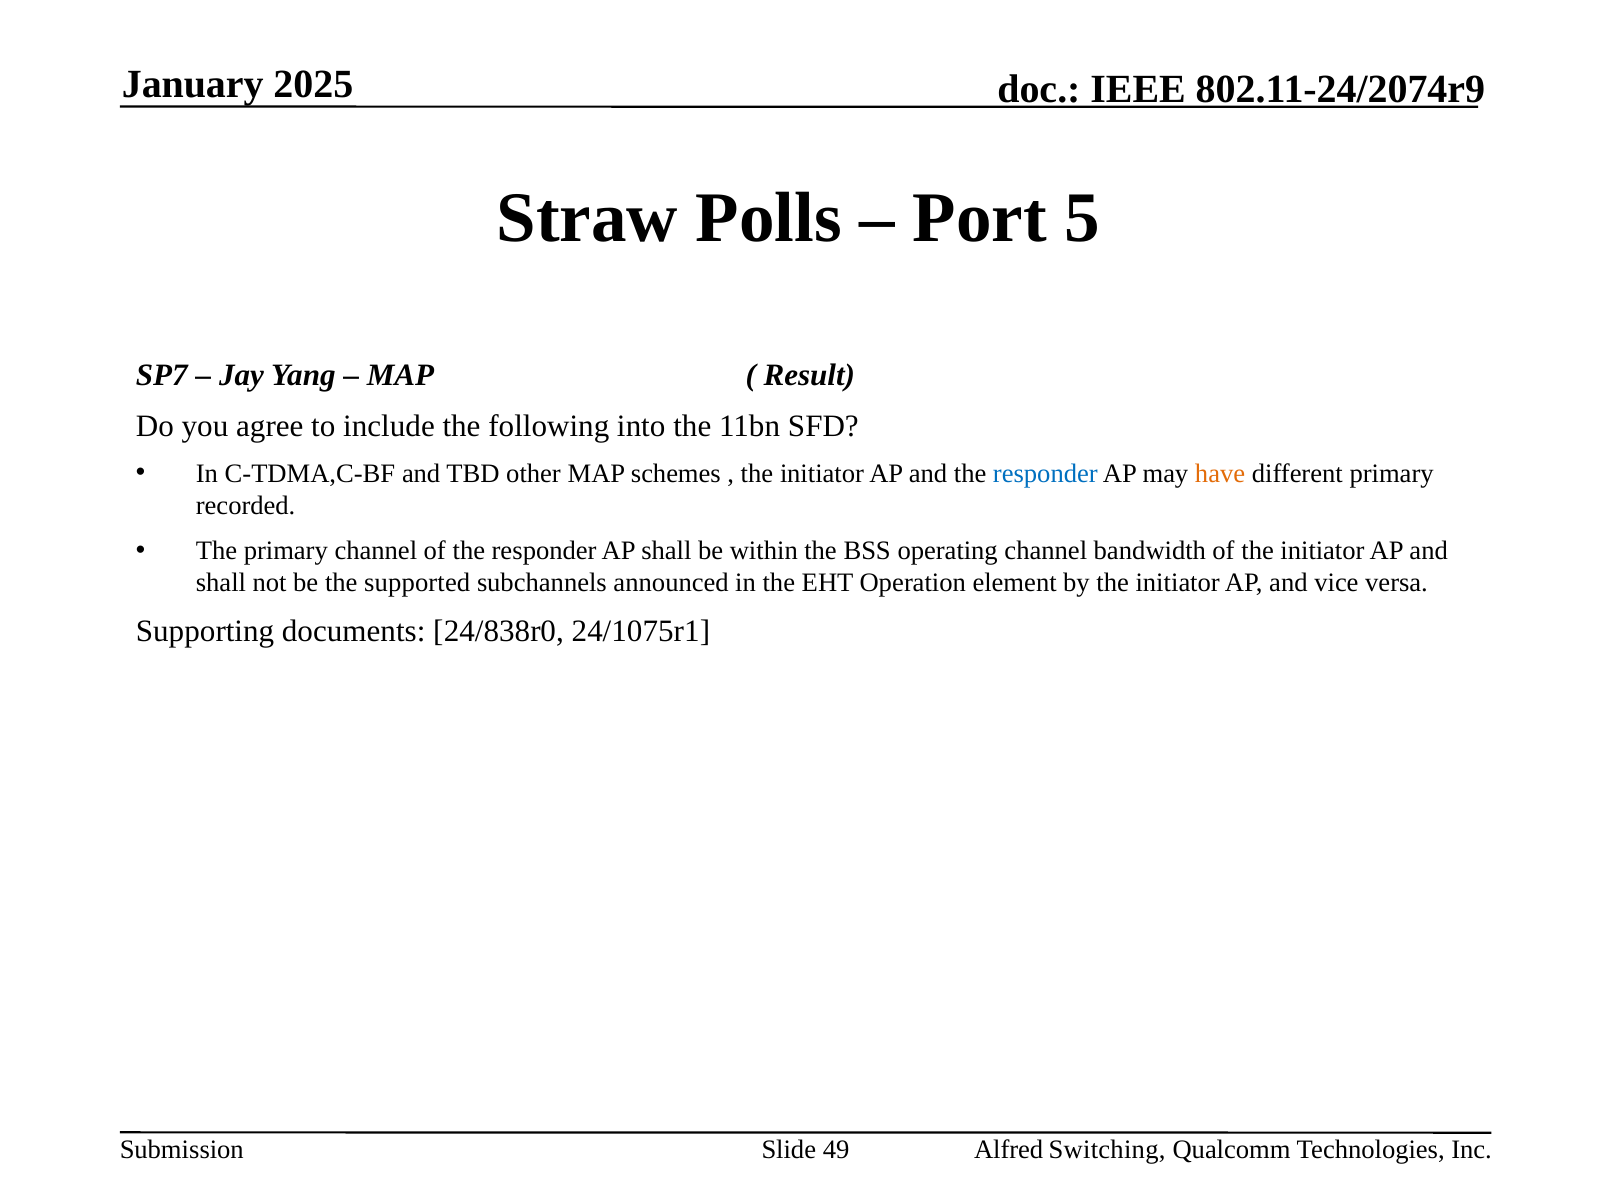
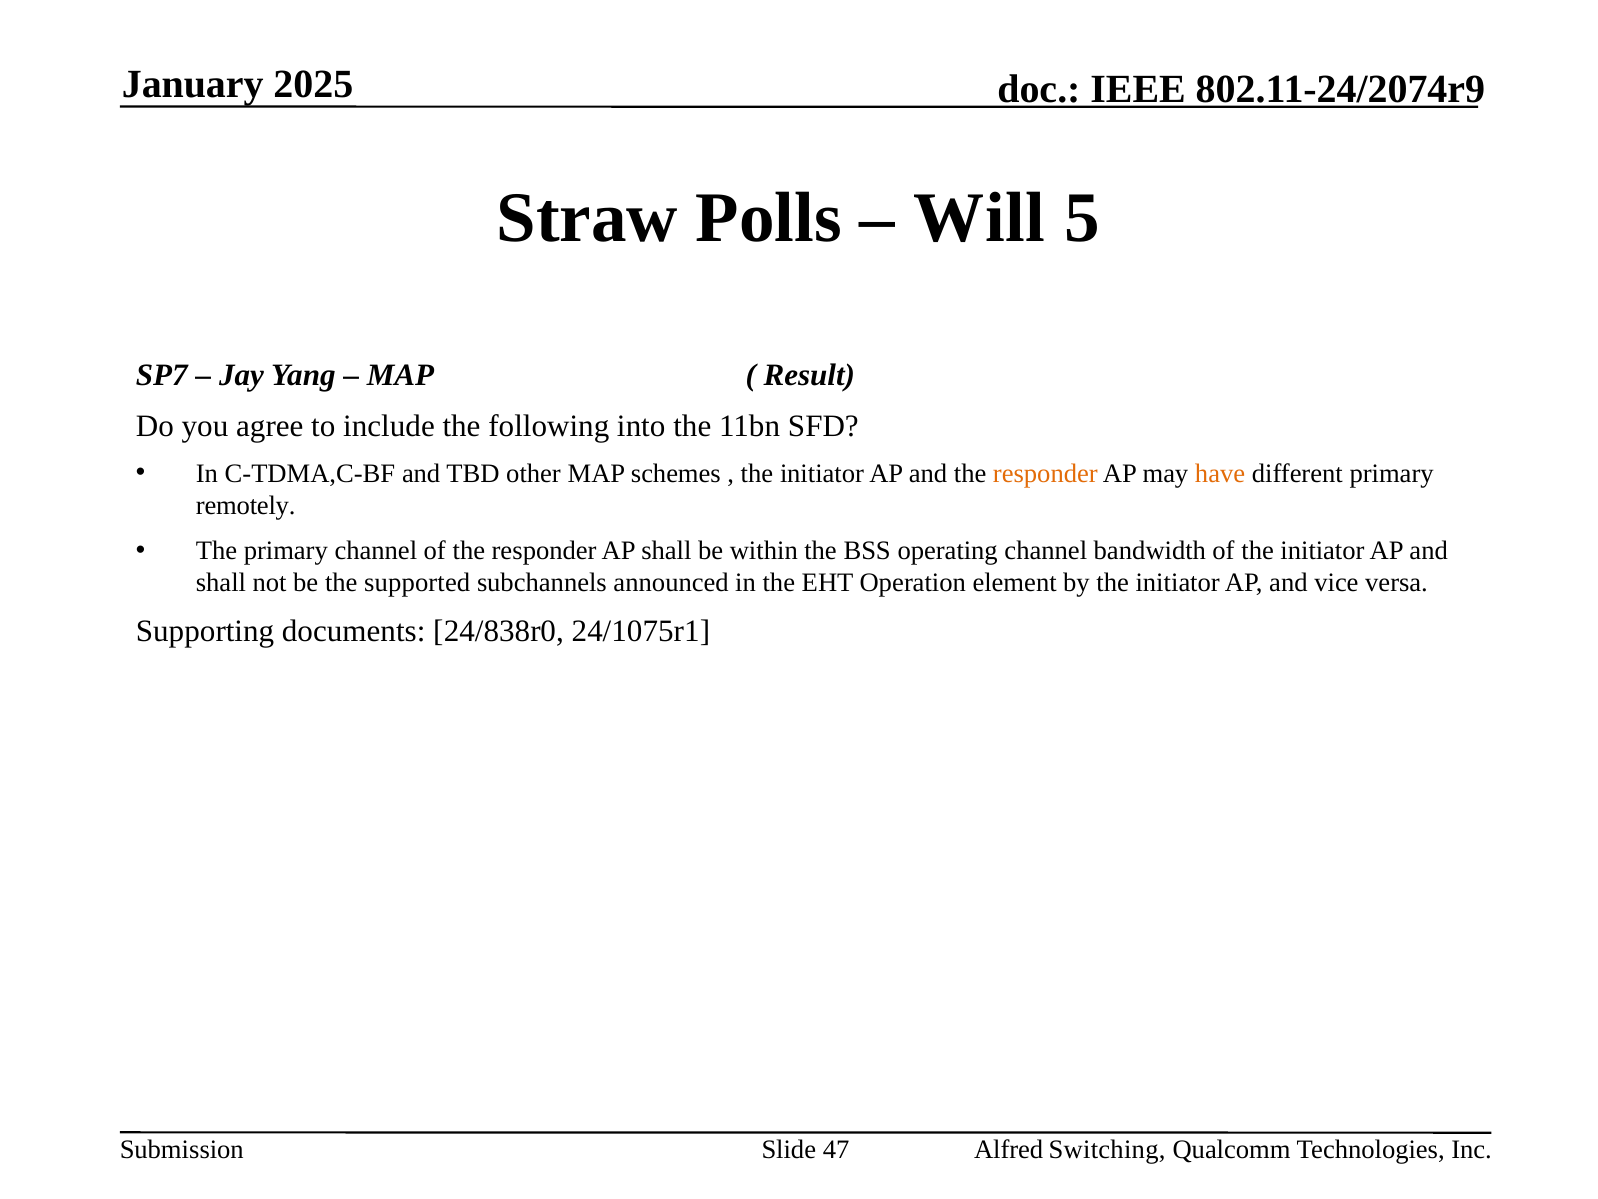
Port: Port -> Will (980, 218)
responder colour: blue -> orange (1045, 473)
recorded: recorded -> remotely (246, 505)
49: 49 -> 47 (836, 1149)
